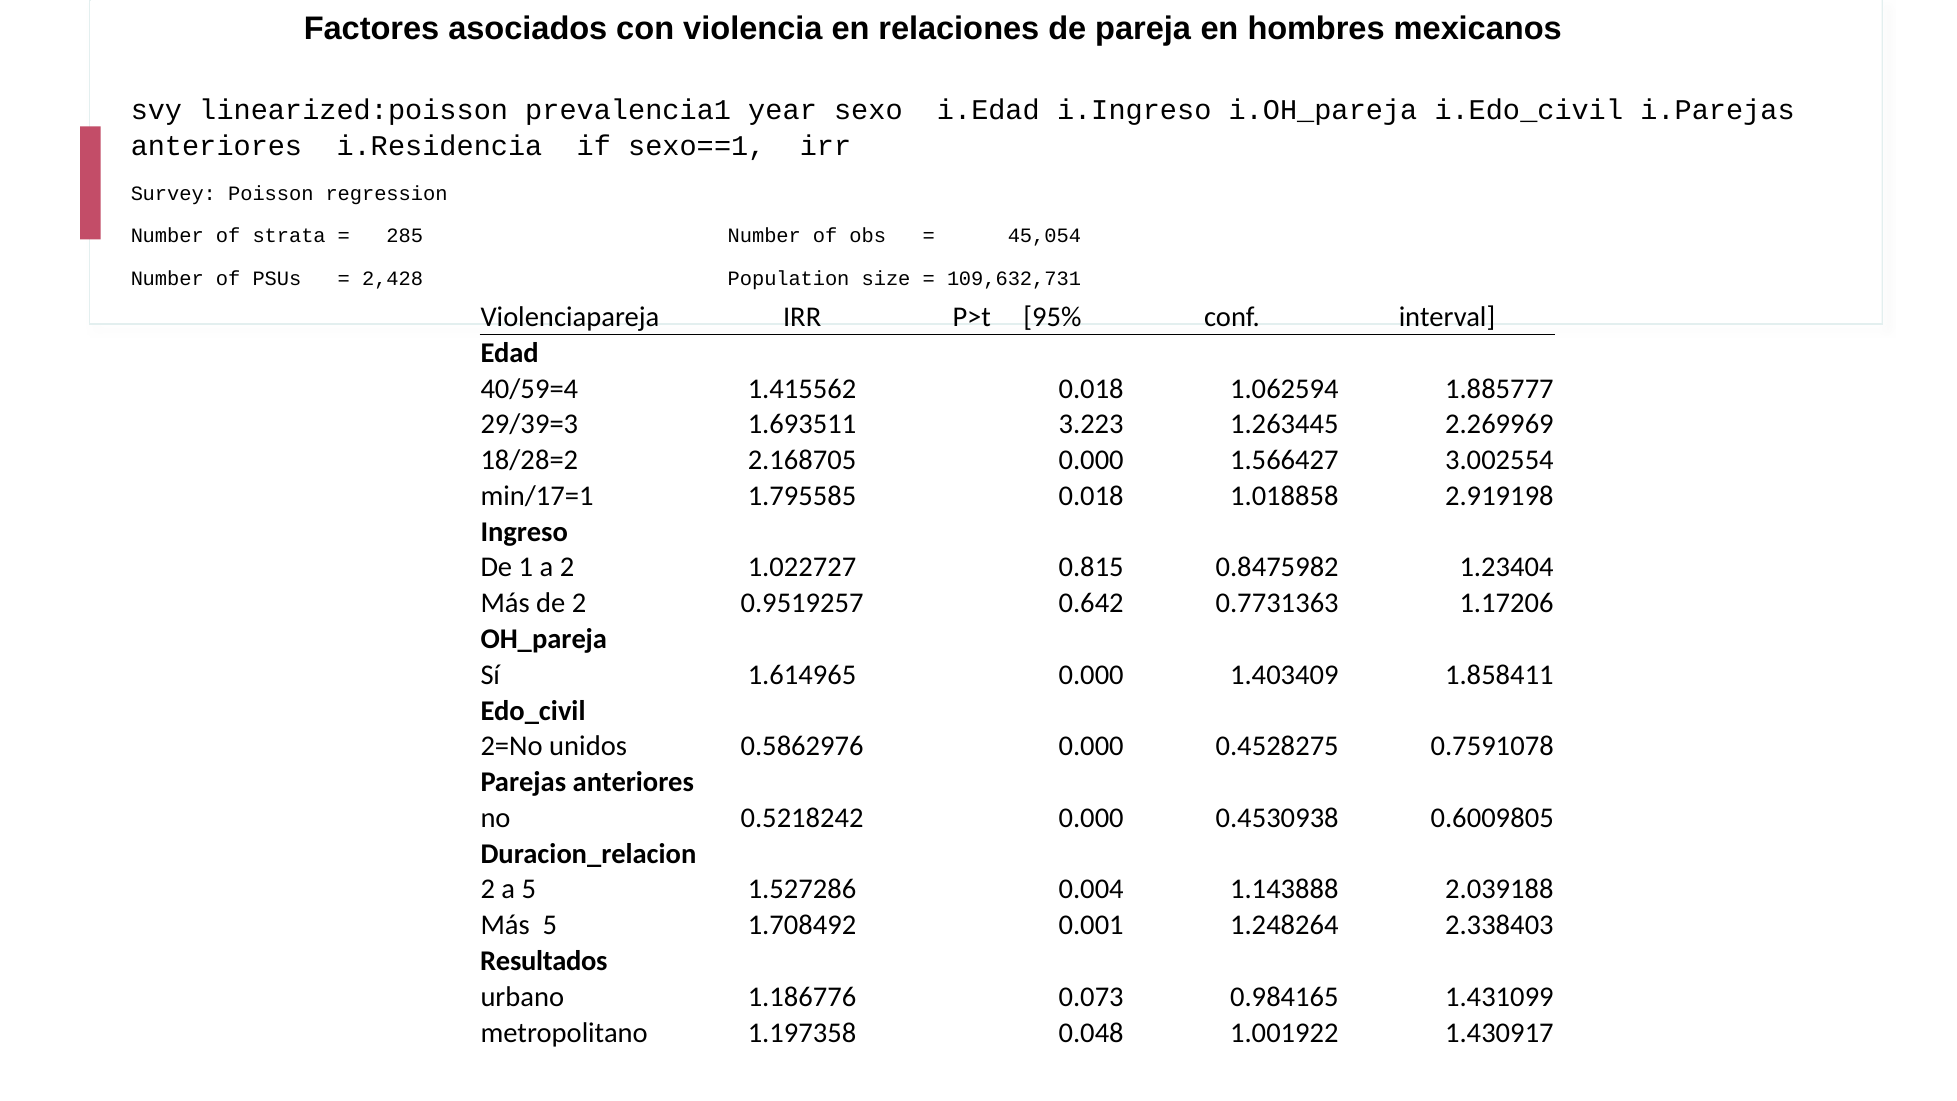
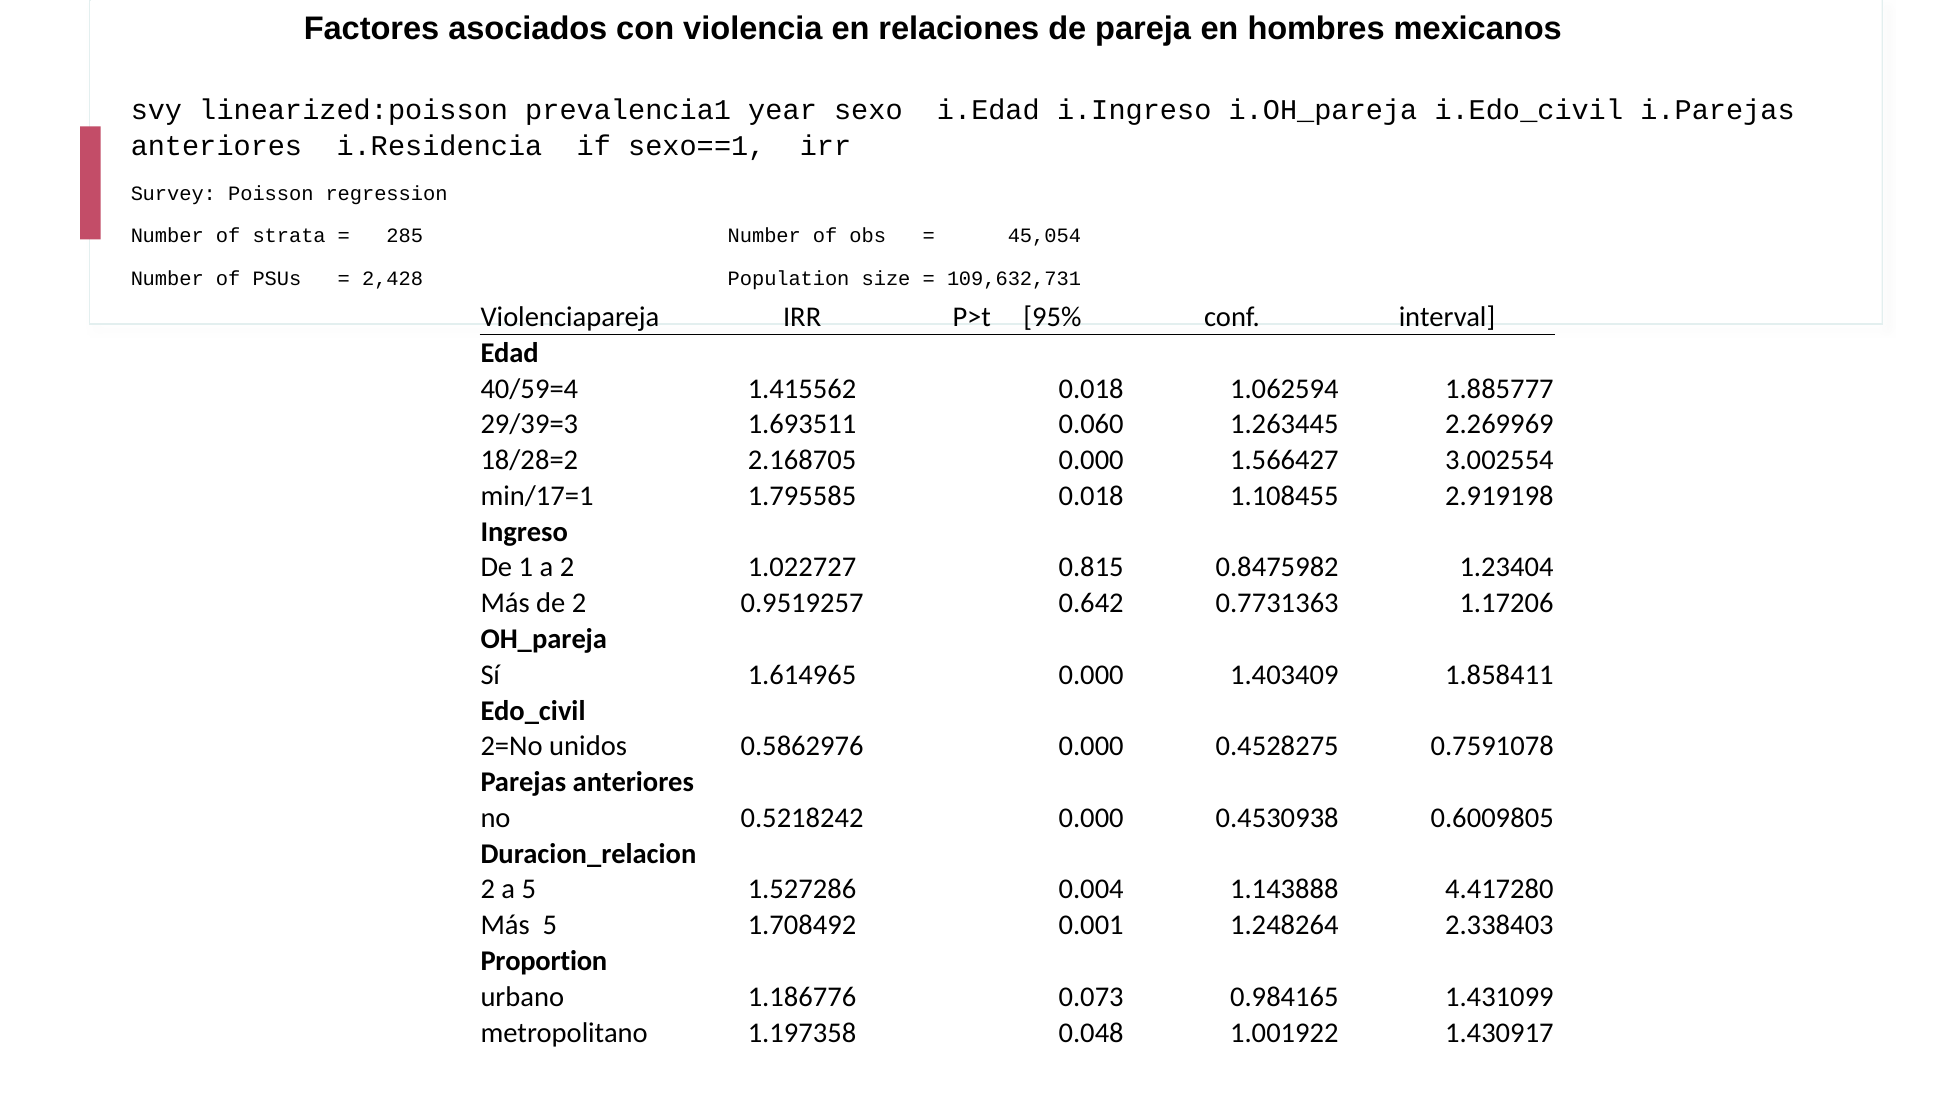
3.223: 3.223 -> 0.060 (1091, 424)
1.018858: 1.018858 -> 1.108455 (1284, 496)
2.039188: 2.039188 -> 4.417280 (1499, 889)
Resultados: Resultados -> Proportion (544, 961)
